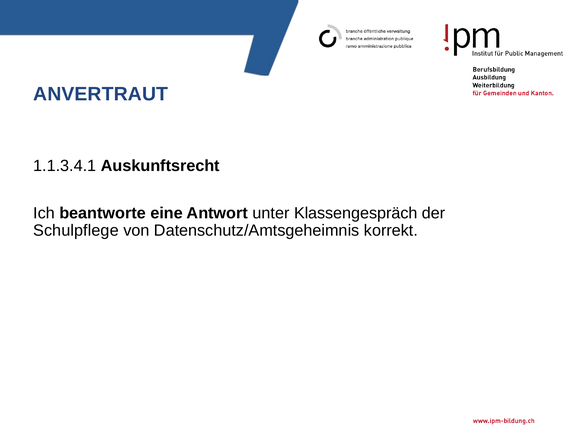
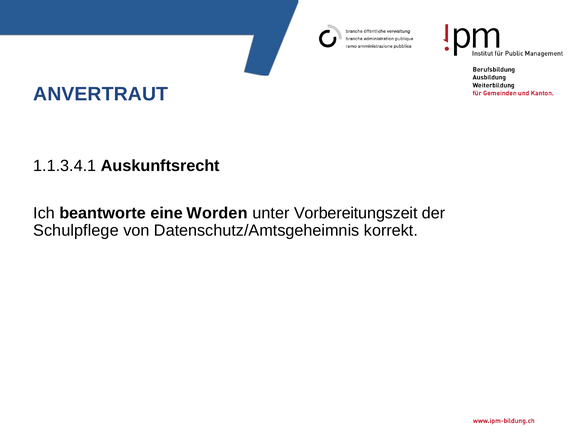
Antwort: Antwort -> Worden (217, 213)
Klassengespräch: Klassengespräch -> Vorbereitungszeit (356, 213)
